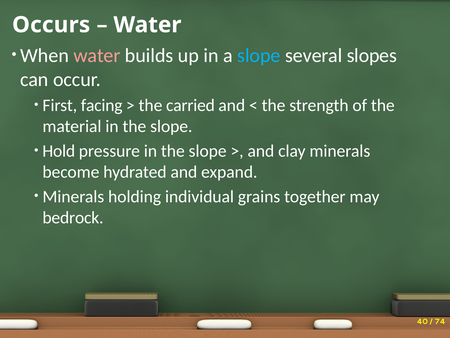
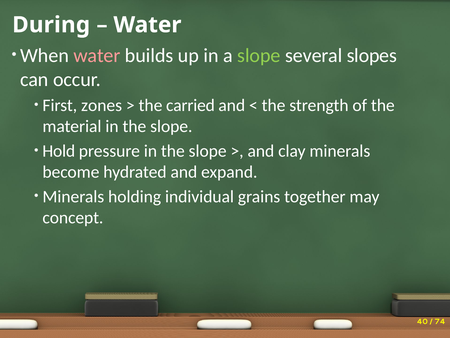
Occurs: Occurs -> During (51, 25)
slope colour: light blue -> light green (259, 55)
facing: facing -> zones (102, 105)
bedrock: bedrock -> concept (73, 217)
